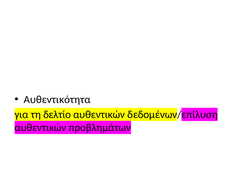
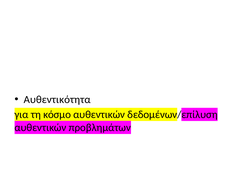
δελτίο: δελτίο -> κόσμο (57, 115)
